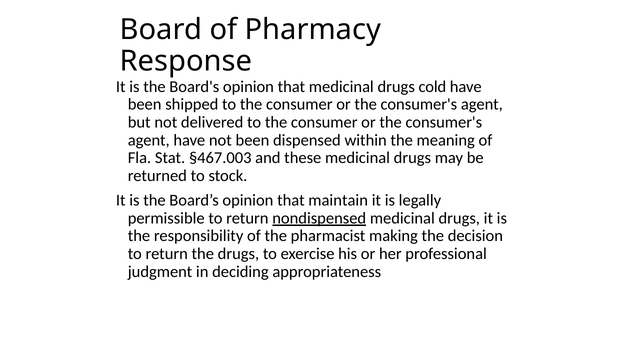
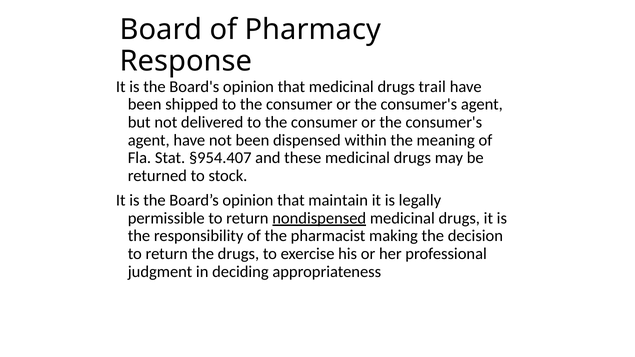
cold: cold -> trail (432, 87)
§467.003: §467.003 -> §954.407 (220, 158)
